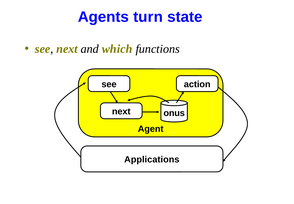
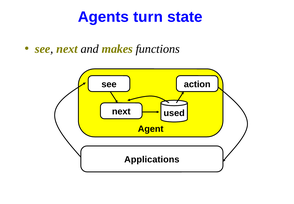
which: which -> makes (117, 49)
onus: onus -> used (174, 113)
